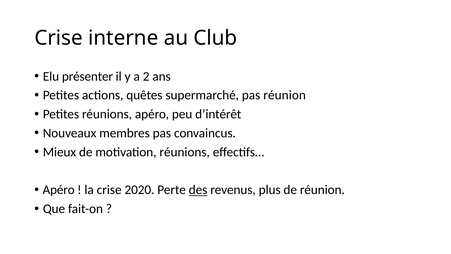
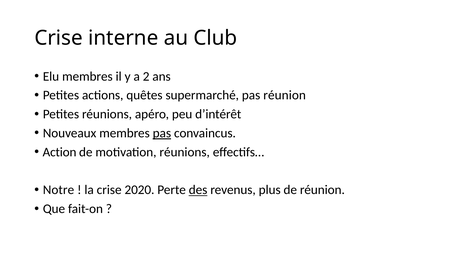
Elu présenter: présenter -> membres (87, 76)
pas underline: none -> present (162, 133)
Mieux: Mieux -> Action (60, 152)
Apéro: Apéro -> Notre (59, 190)
